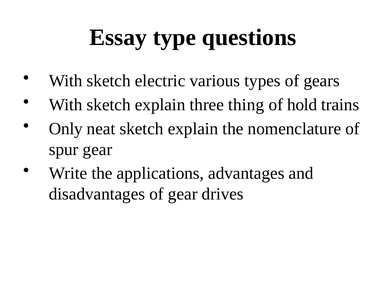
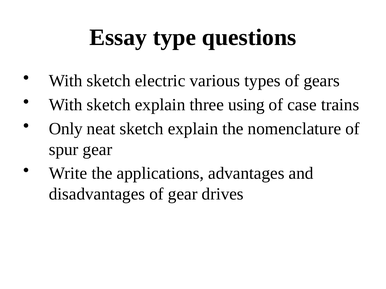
thing: thing -> using (246, 105)
hold: hold -> case (302, 105)
